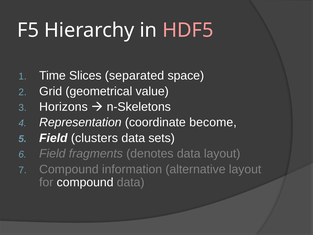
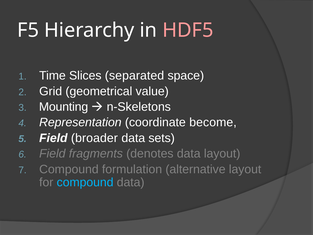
Horizons: Horizons -> Mounting (64, 107)
clusters: clusters -> broader (94, 138)
information: information -> formulation (132, 169)
compound colour: white -> light blue (85, 182)
